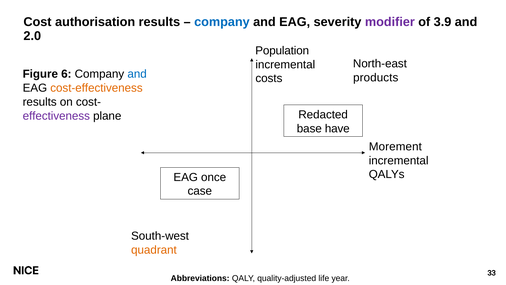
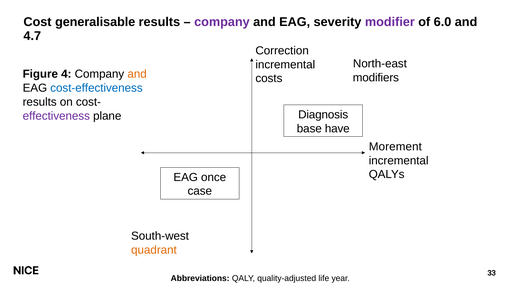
authorisation: authorisation -> generalisable (95, 22)
company colour: blue -> purple (222, 22)
3.9: 3.9 -> 6.0 (443, 22)
2.0: 2.0 -> 4.7 (32, 36)
Population: Population -> Correction (282, 51)
6: 6 -> 4 (66, 74)
and colour: blue -> orange (137, 74)
products: products -> modifiers (376, 78)
cost-effectiveness colour: orange -> blue (96, 88)
Redacted: Redacted -> Diagnosis (323, 114)
